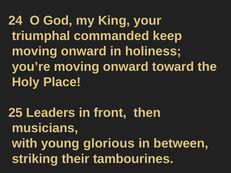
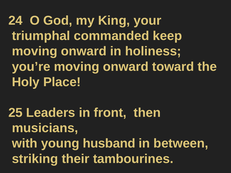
glorious: glorious -> husband (109, 144)
